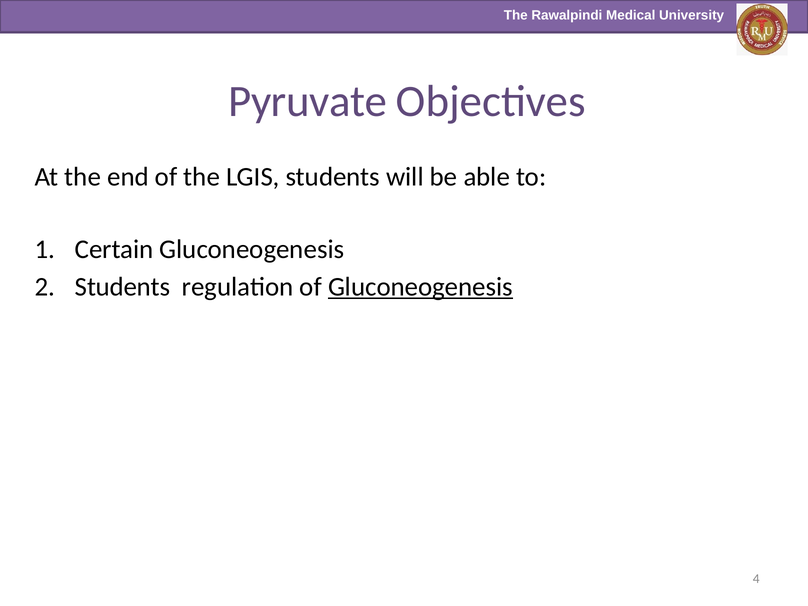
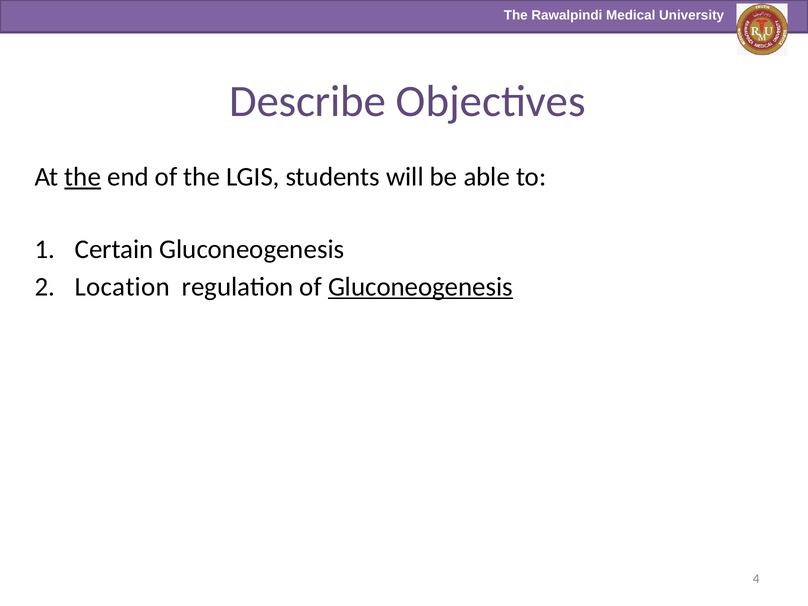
Pyruvate: Pyruvate -> Describe (308, 101)
the underline: none -> present (83, 177)
Students: Students -> Location (122, 287)
